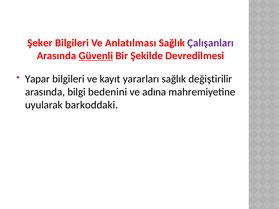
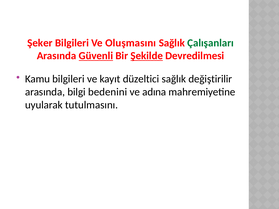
Anlatılması: Anlatılması -> Oluşmasını (131, 43)
Çalışanları colour: purple -> green (211, 43)
Şekilde underline: none -> present (147, 56)
Yapar: Yapar -> Kamu (37, 79)
yararları: yararları -> düzeltici (141, 79)
barkoddaki: barkoddaki -> tutulmasını (92, 105)
